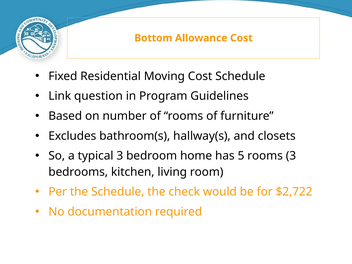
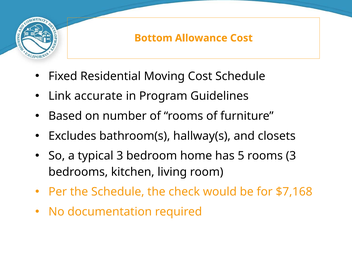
question: question -> accurate (98, 96)
$2,722: $2,722 -> $7,168 (294, 192)
